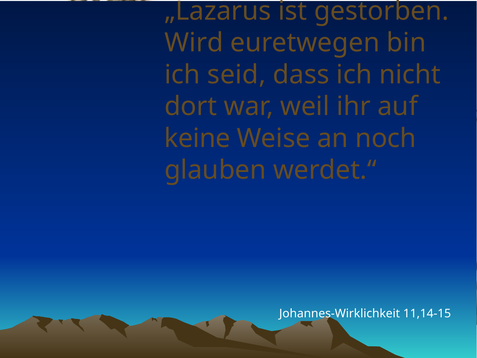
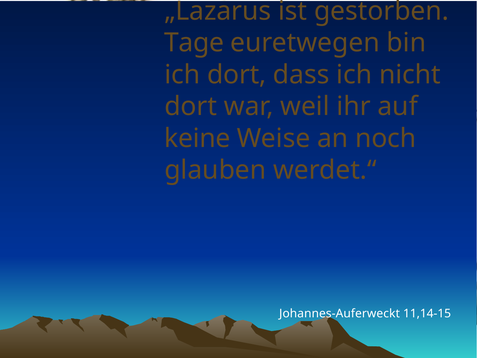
Wird: Wird -> Tage (194, 43)
ich seid: seid -> dort (237, 75)
Johannes-Wirklichkeit: Johannes-Wirklichkeit -> Johannes-Auferweckt (340, 313)
